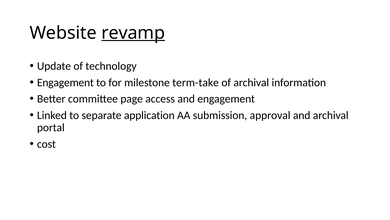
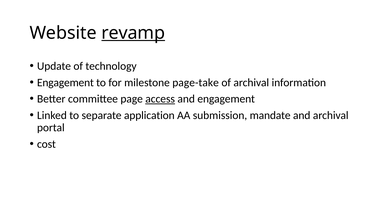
term-take: term-take -> page-take (196, 82)
access underline: none -> present (160, 99)
approval: approval -> mandate (270, 115)
